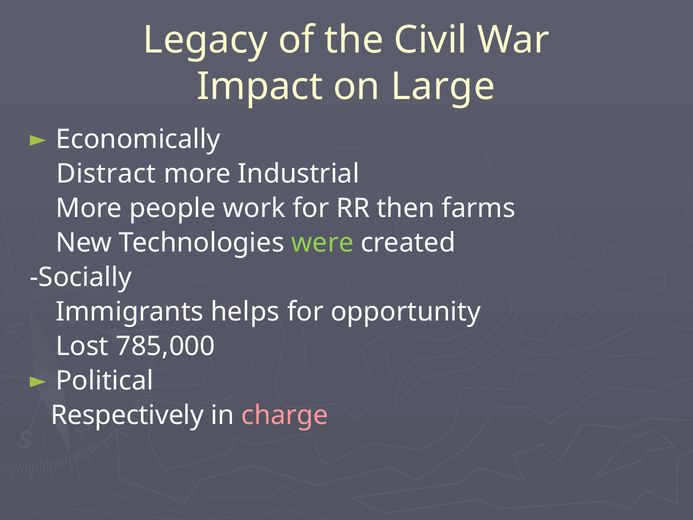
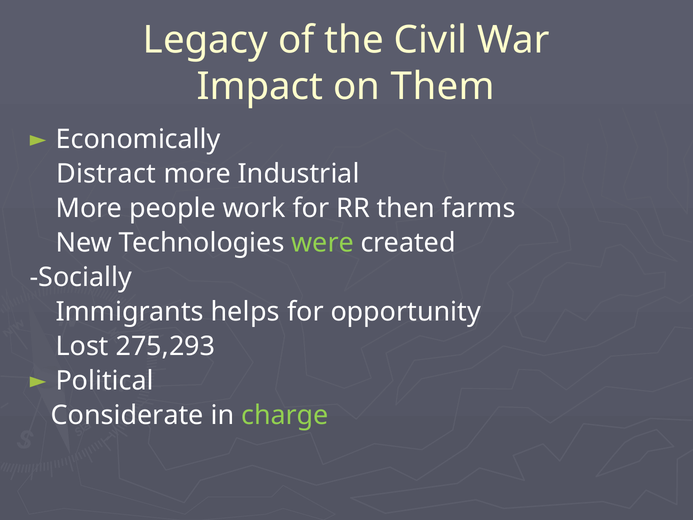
Large: Large -> Them (443, 86)
785,000: 785,000 -> 275,293 (165, 346)
Respectively: Respectively -> Considerate (127, 415)
charge colour: pink -> light green (285, 415)
